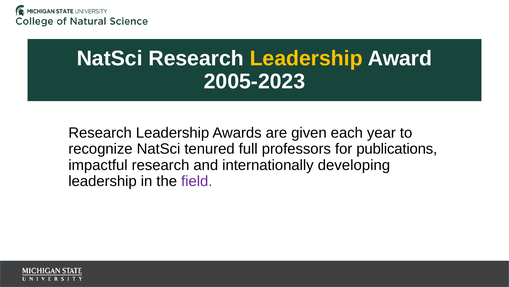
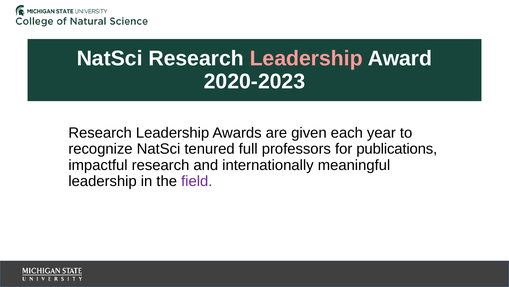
Leadership colour: yellow -> pink (306, 58)
2005-2023: 2005-2023 -> 2020-2023 (255, 81)
developing: developing -> meaningful (354, 165)
